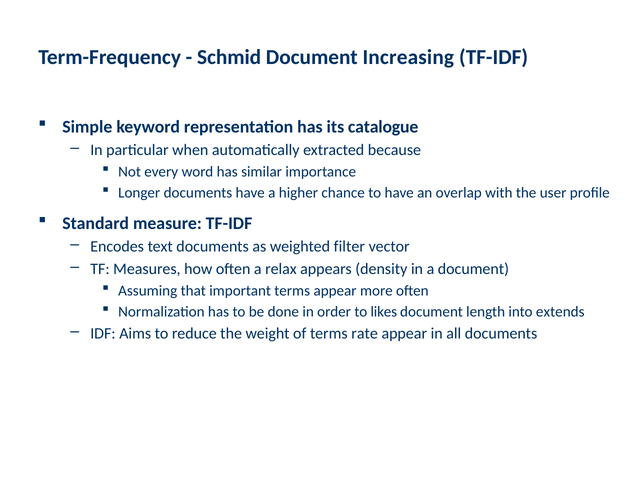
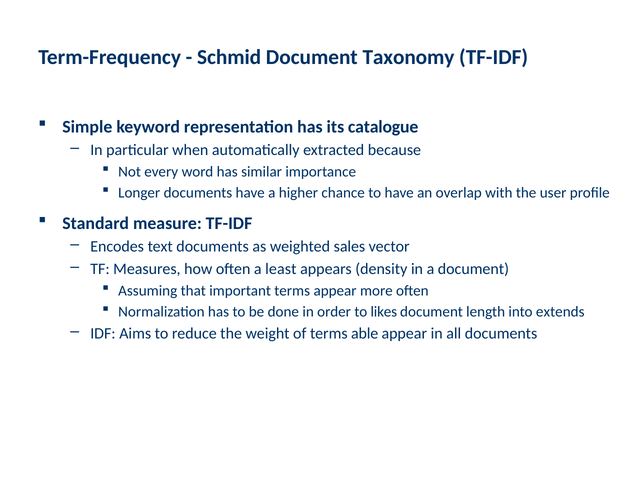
Increasing: Increasing -> Taxonomy (408, 57)
filter: filter -> sales (349, 247)
relax: relax -> least (281, 269)
rate: rate -> able (365, 334)
